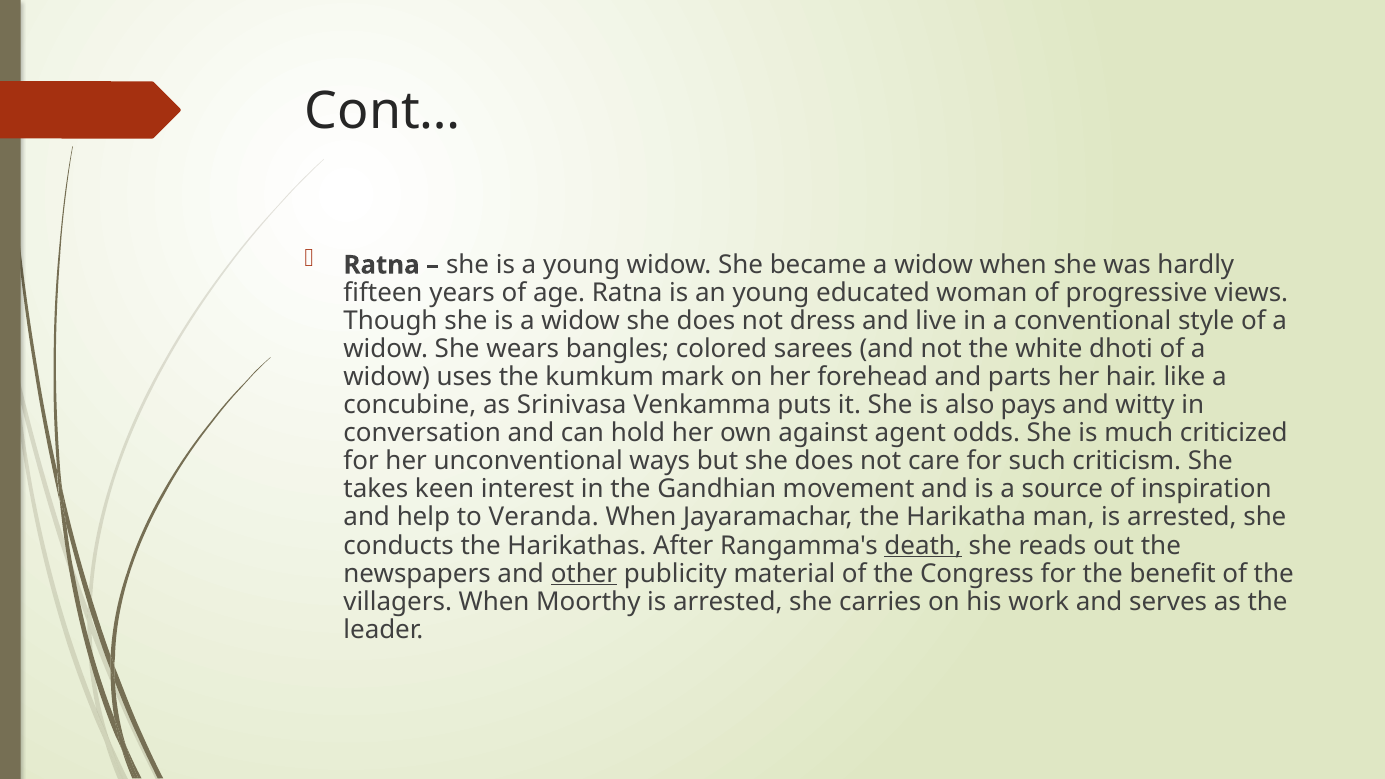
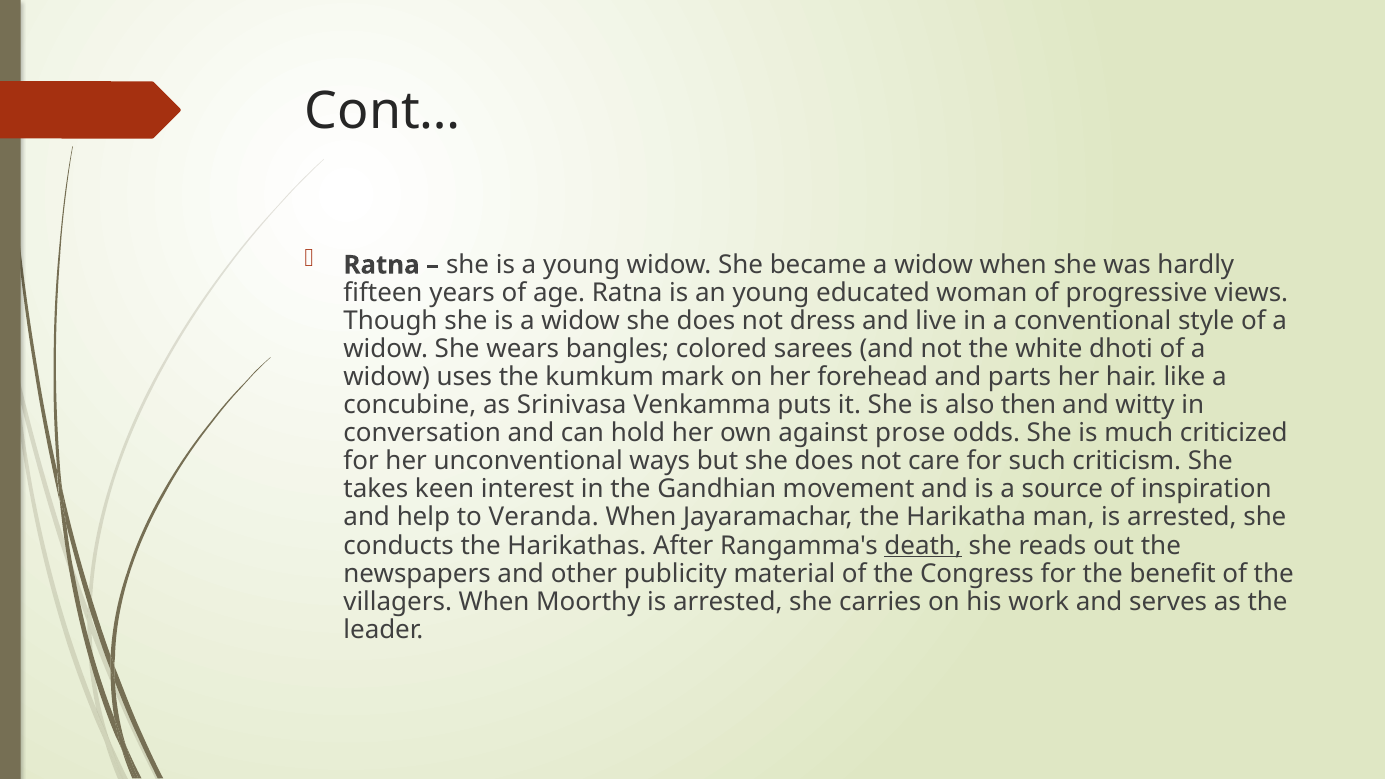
pays: pays -> then (1028, 405)
agent: agent -> prose (910, 433)
other underline: present -> none (584, 574)
